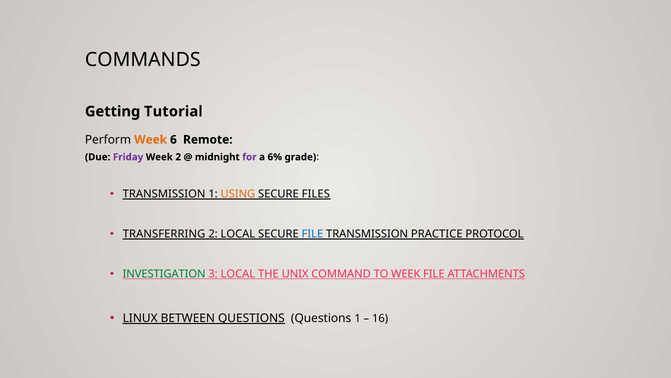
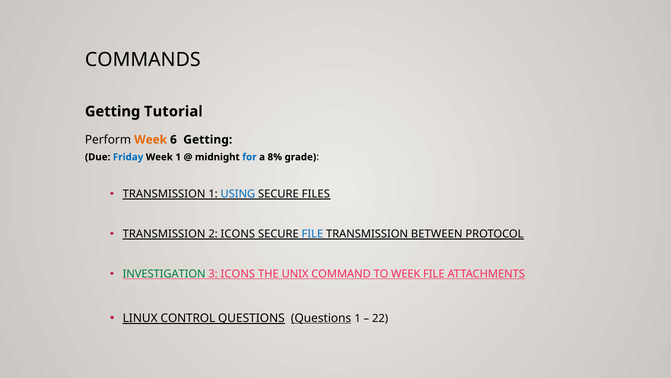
6 Remote: Remote -> Getting (208, 139)
Friday colour: purple -> blue (128, 157)
Week 2: 2 -> 1 (178, 157)
for colour: purple -> blue (249, 157)
6%: 6% -> 8% (275, 157)
USING colour: orange -> blue (238, 194)
TRANSFERRING: TRANSFERRING -> TRANSMISSION (164, 234)
2 LOCAL: LOCAL -> ICONS (238, 234)
PRACTICE: PRACTICE -> BETWEEN (437, 234)
3 LOCAL: LOCAL -> ICONS (238, 273)
BETWEEN: BETWEEN -> CONTROL (188, 318)
Questions underline: none -> present (321, 318)
16: 16 -> 22 (380, 318)
